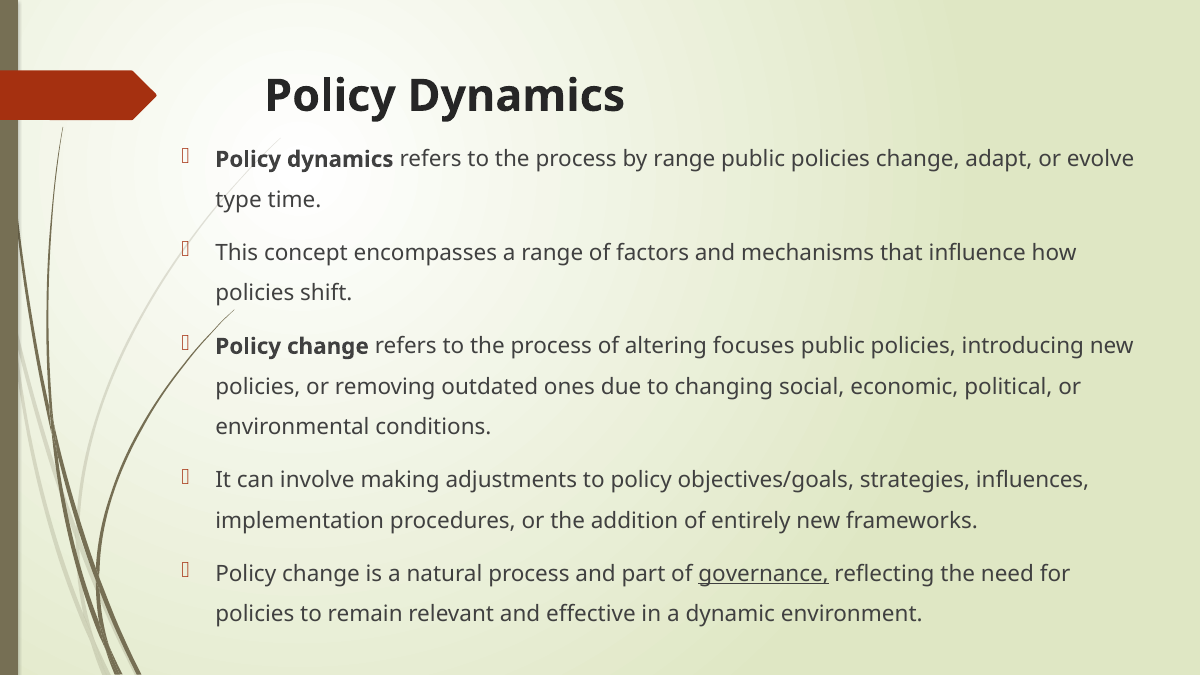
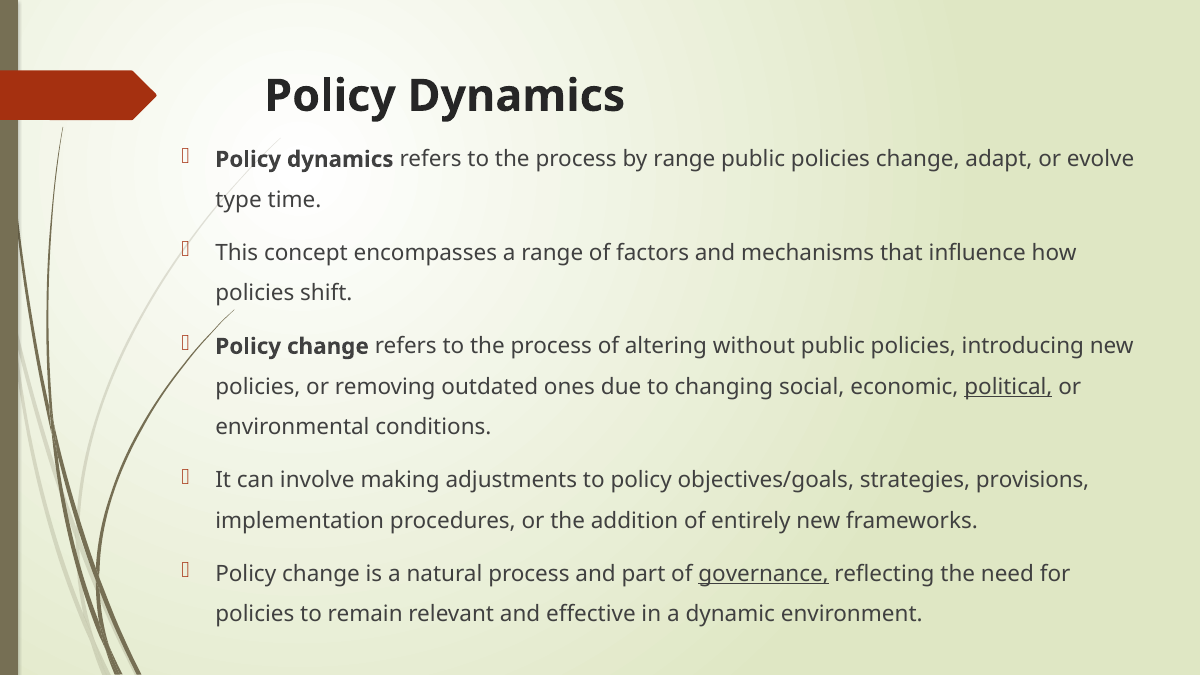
focuses: focuses -> without (754, 346)
political underline: none -> present (1008, 387)
influences: influences -> provisions (1033, 480)
